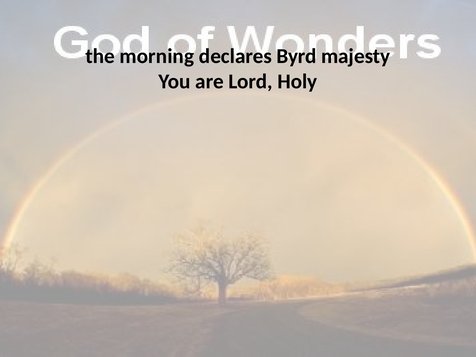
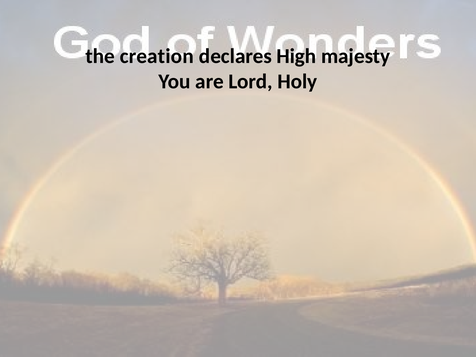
morning: morning -> creation (157, 56)
Byrd: Byrd -> High (296, 56)
